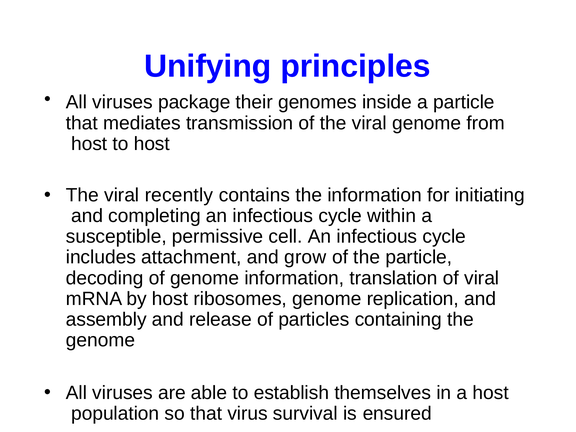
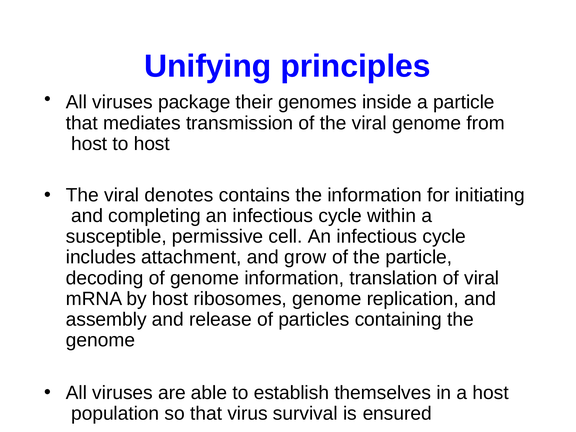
recently: recently -> denotes (179, 195)
